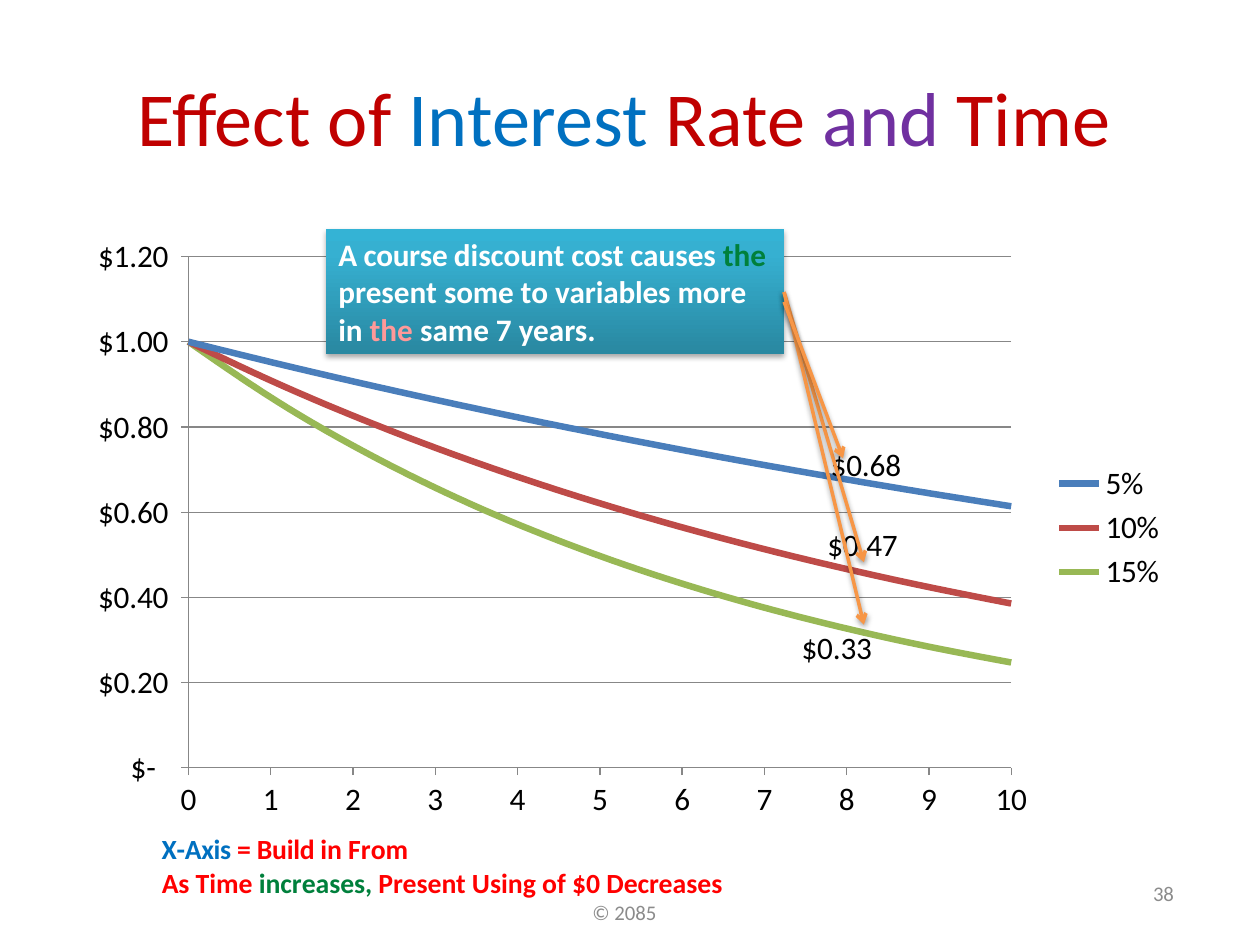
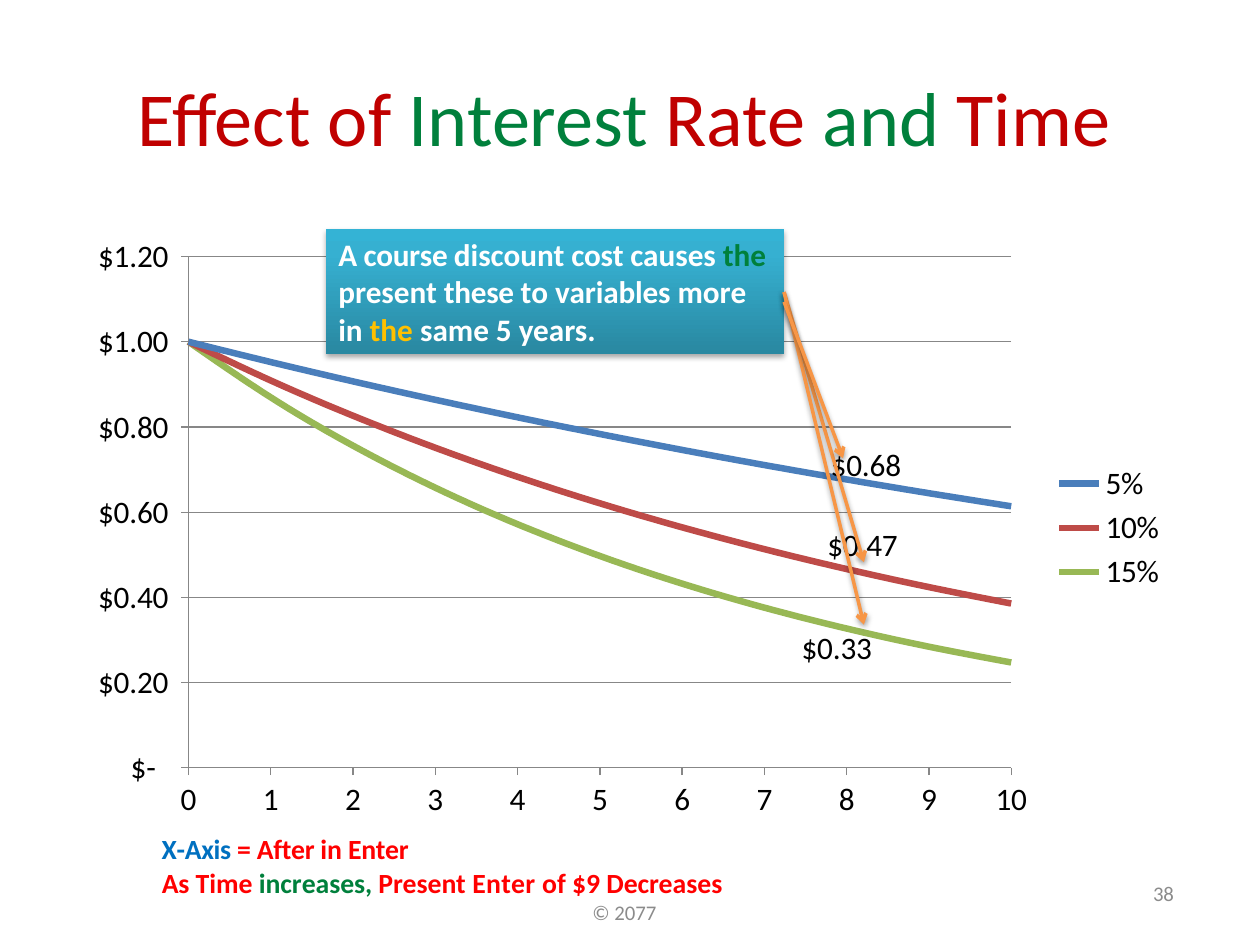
Interest colour: blue -> green (528, 121)
and colour: purple -> green (881, 121)
some: some -> these (479, 293)
the colour: pink -> yellow (391, 331)
same 7: 7 -> 5 (504, 331)
Build: Build -> After (286, 850)
in From: From -> Enter (378, 850)
Present Using: Using -> Enter (504, 884)
$0: $0 -> $9 (586, 884)
2085: 2085 -> 2077 (635, 913)
